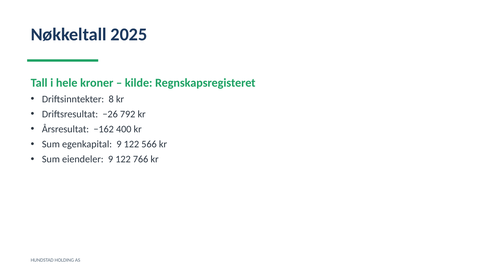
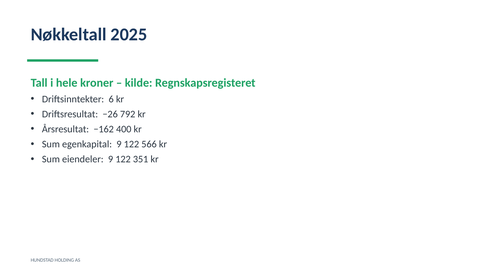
8: 8 -> 6 (111, 99)
766: 766 -> 351 (141, 159)
